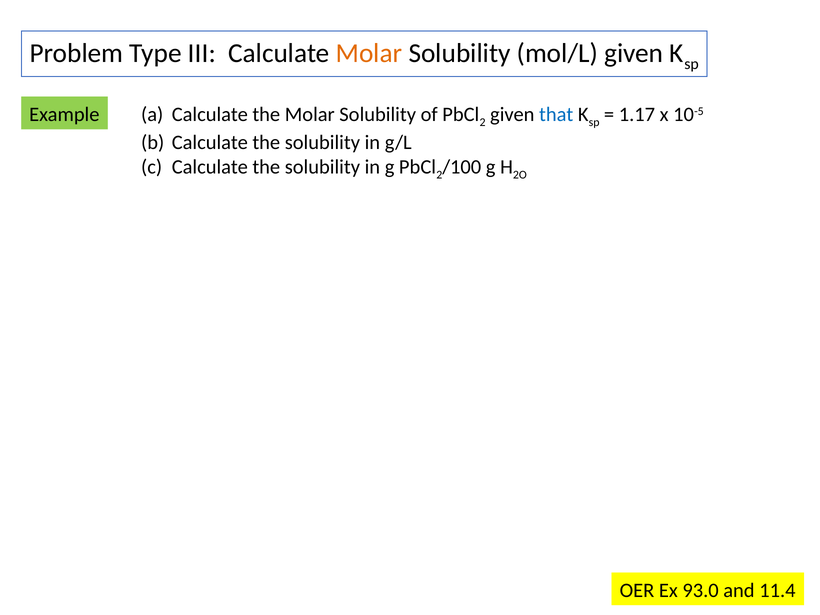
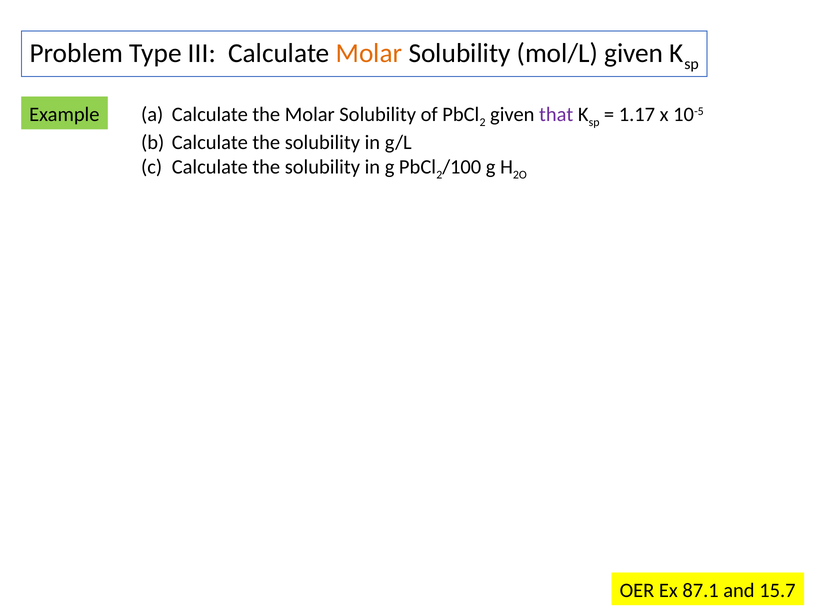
that colour: blue -> purple (556, 114)
93.0: 93.0 -> 87.1 (701, 590)
11.4: 11.4 -> 15.7 (777, 590)
